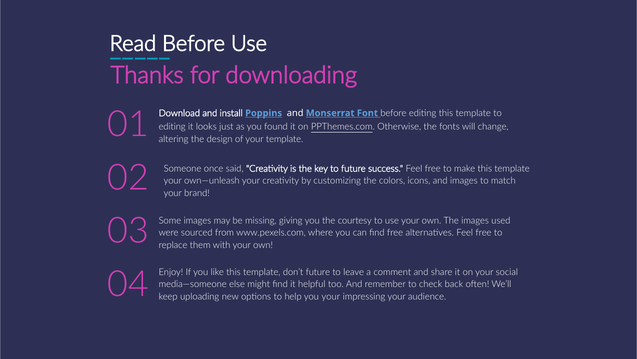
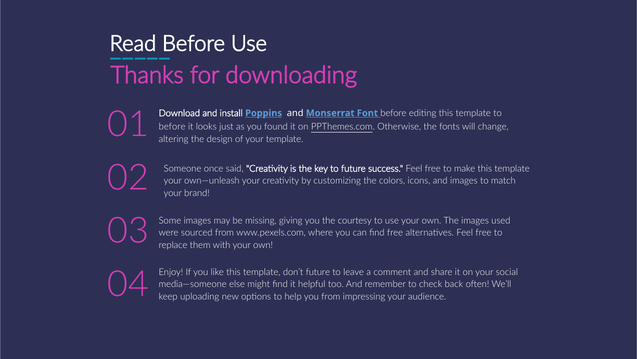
editing: editing -> before (172, 127)
you your: your -> from (331, 296)
